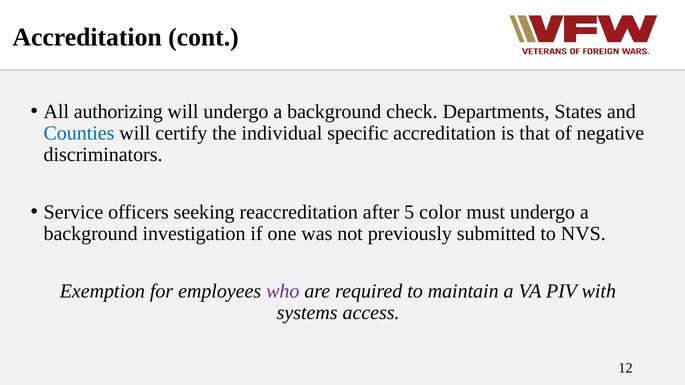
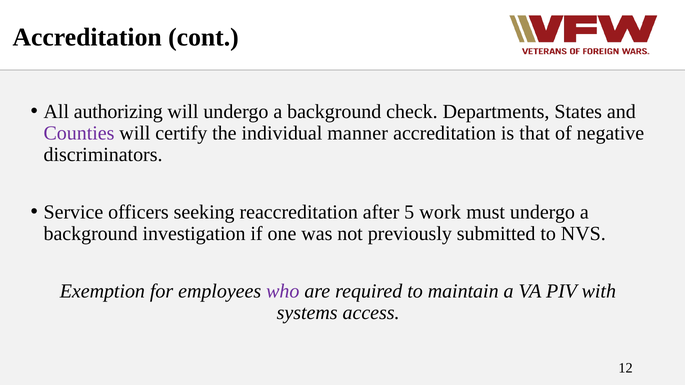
Counties colour: blue -> purple (79, 133)
specific: specific -> manner (358, 133)
color: color -> work (440, 212)
